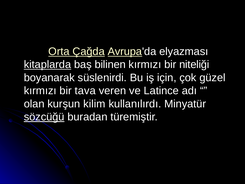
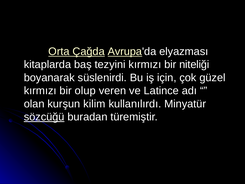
kitaplarda underline: present -> none (47, 64)
bilinen: bilinen -> tezyini (110, 64)
tava: tava -> olup (85, 91)
